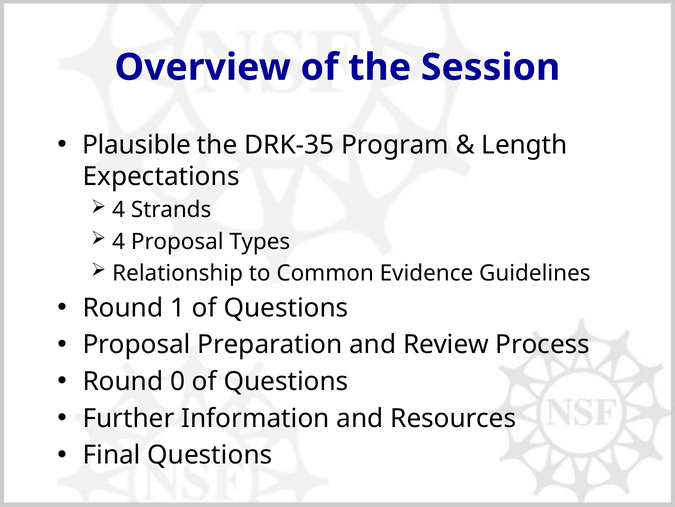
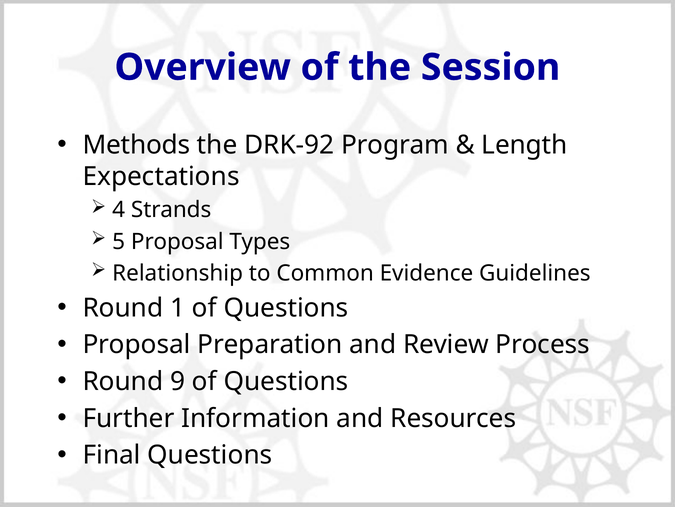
Plausible: Plausible -> Methods (137, 145)
DRK-35: DRK-35 -> DRK-92 (289, 145)
4: 4 -> 5 (119, 241)
0: 0 -> 9 (178, 381)
